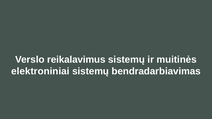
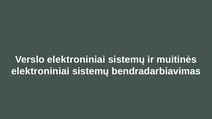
Verslo reikalavimus: reikalavimus -> elektroniniai (76, 60)
